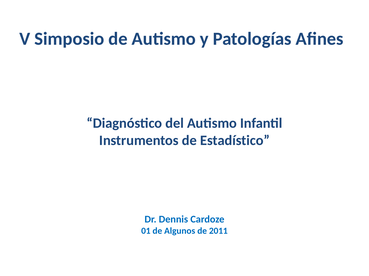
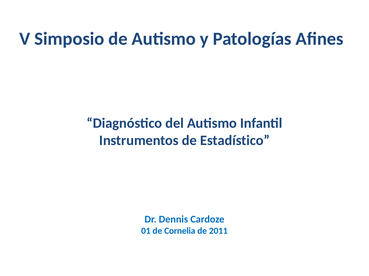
Algunos: Algunos -> Cornelia (180, 231)
